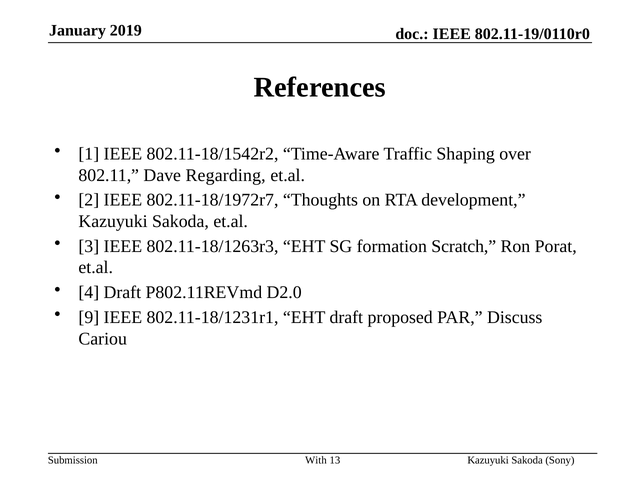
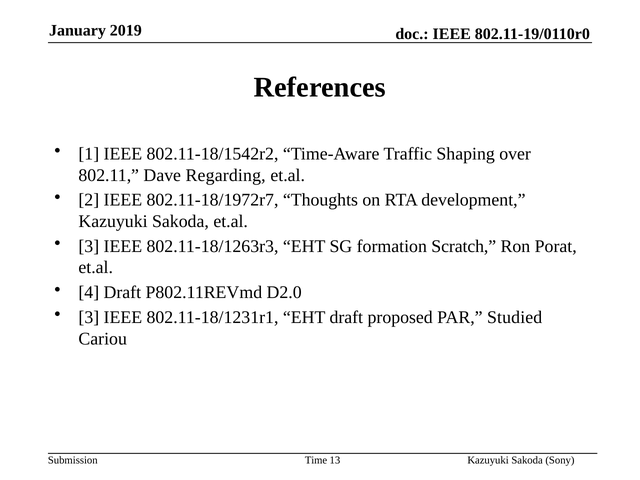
9: 9 -> 3 (89, 317)
Discuss: Discuss -> Studied (515, 317)
With: With -> Time (316, 460)
